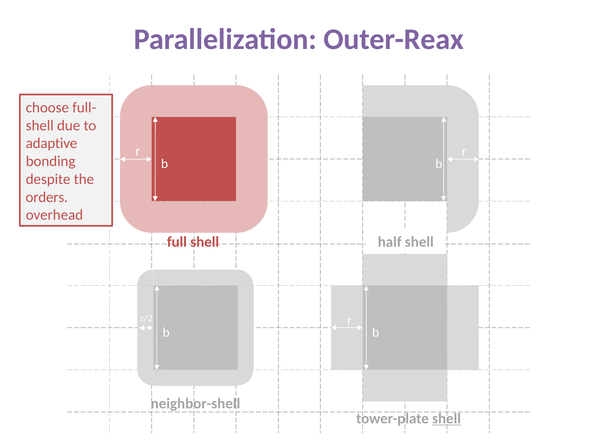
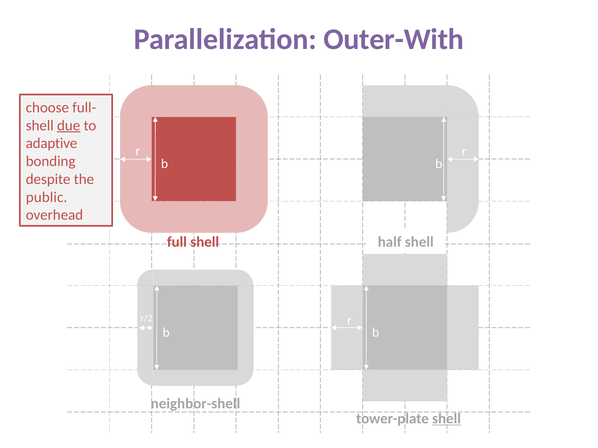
Outer-Reax: Outer-Reax -> Outer-With (394, 39)
due underline: none -> present (69, 126)
orders: orders -> public (47, 197)
